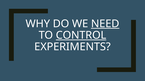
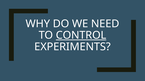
NEED underline: present -> none (105, 24)
